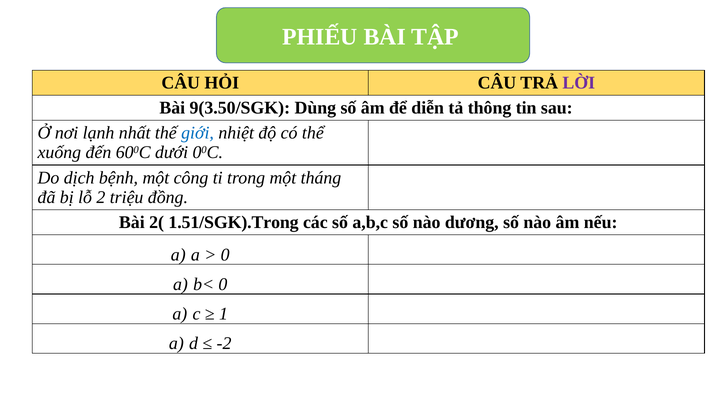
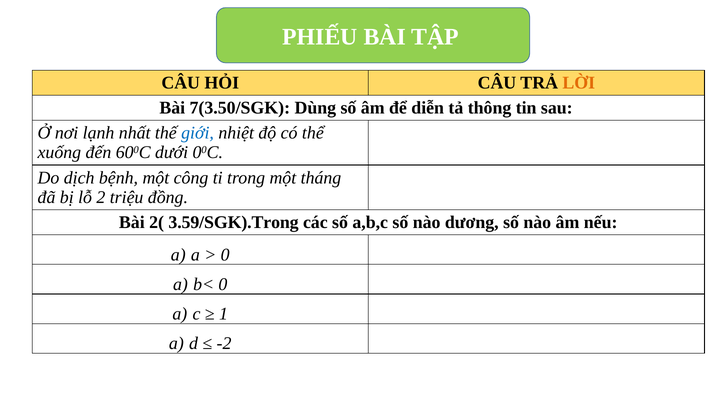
LỜI colour: purple -> orange (579, 83)
9(3.50/SGK: 9(3.50/SGK -> 7(3.50/SGK (240, 108)
1.51/SGK).Trong: 1.51/SGK).Trong -> 3.59/SGK).Trong (234, 222)
